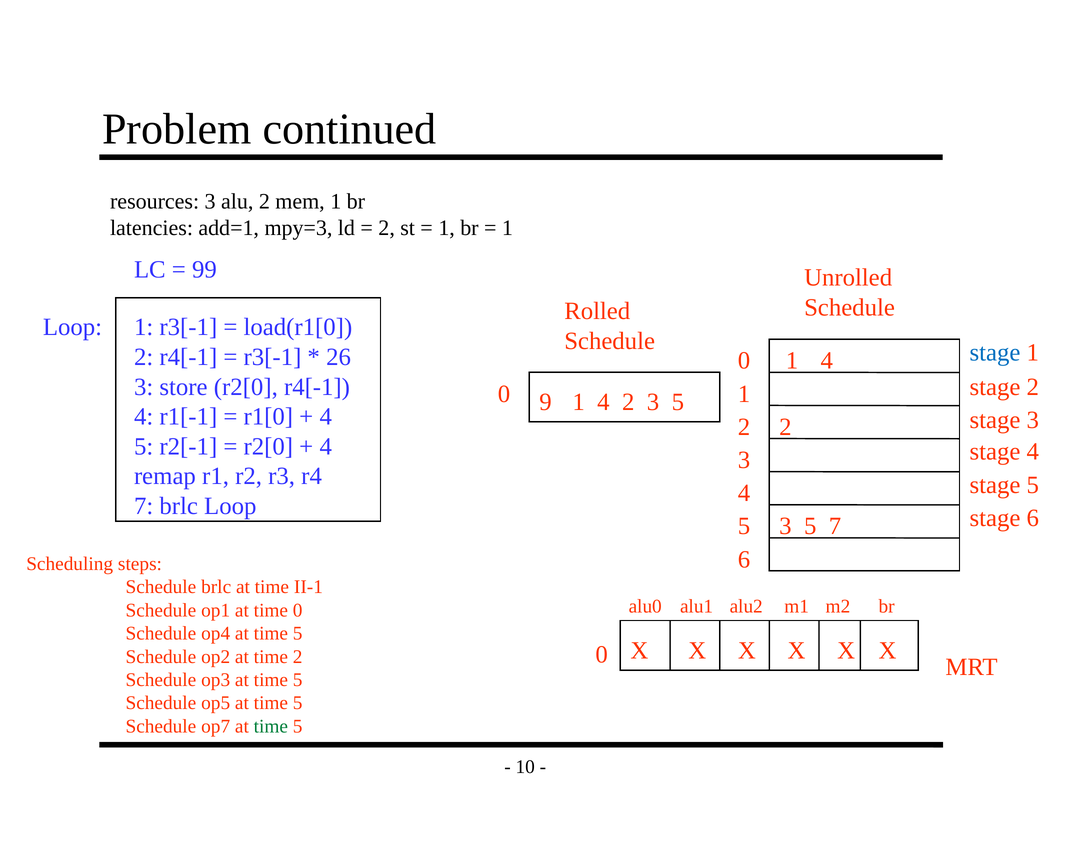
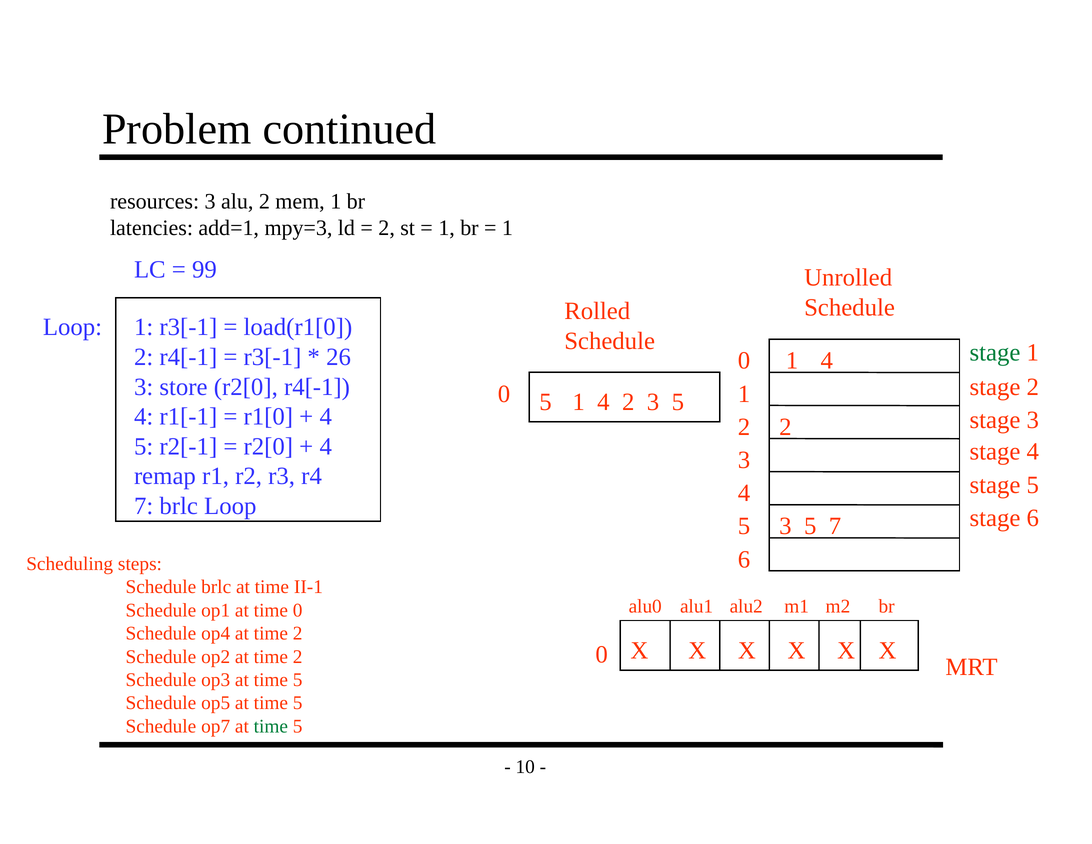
stage colour: blue -> green (995, 352)
0 9: 9 -> 5 (546, 402)
op4 at time 5: 5 -> 2 (298, 633)
